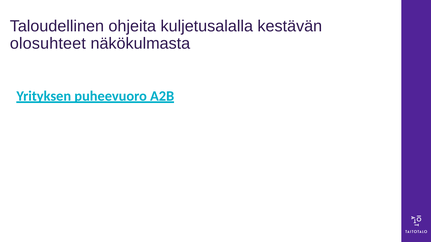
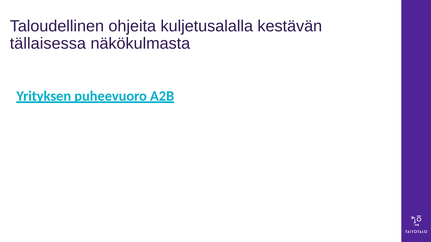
olosuhteet: olosuhteet -> tällaisessa (48, 44)
